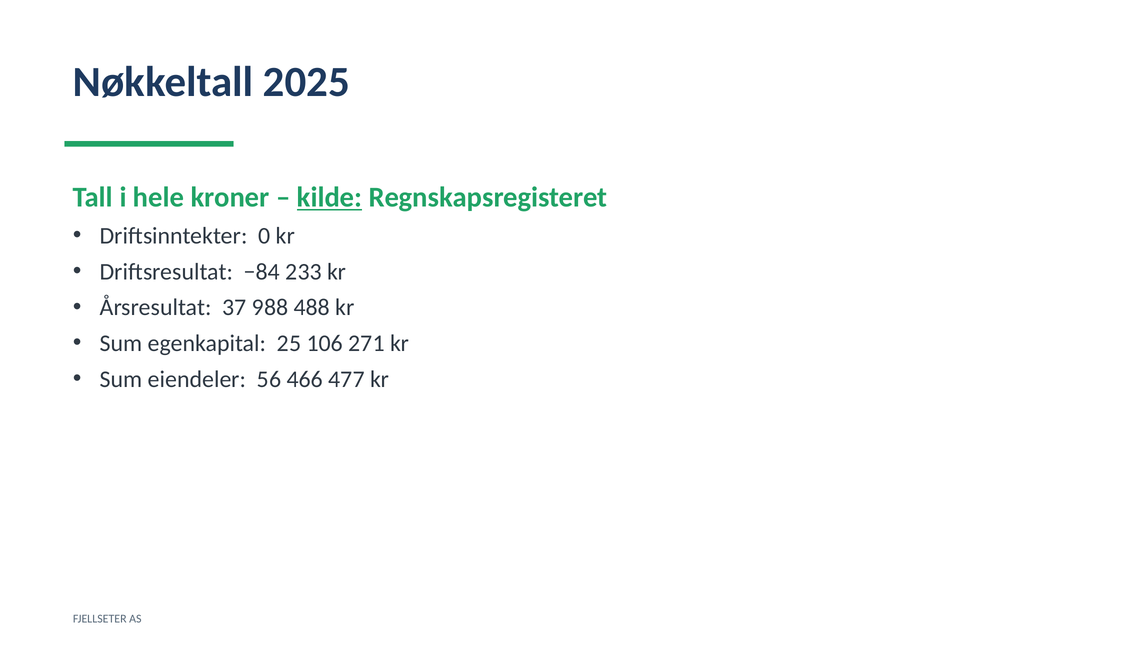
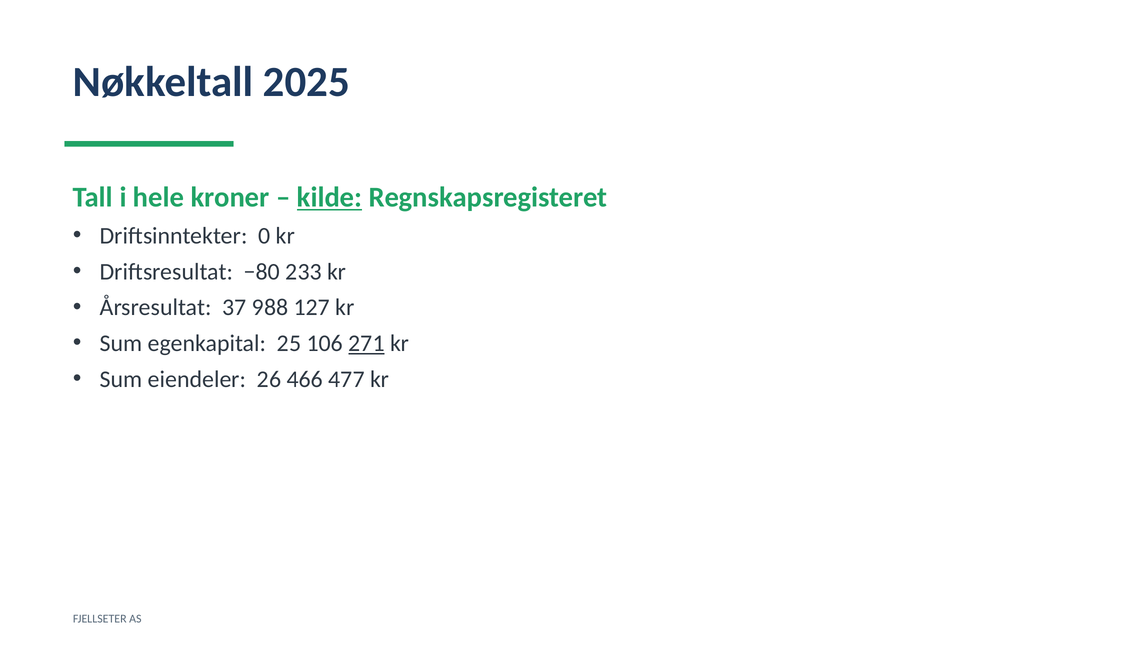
−84: −84 -> −80 (262, 271)
488: 488 -> 127 (312, 307)
271 underline: none -> present (367, 343)
56: 56 -> 26 (269, 379)
